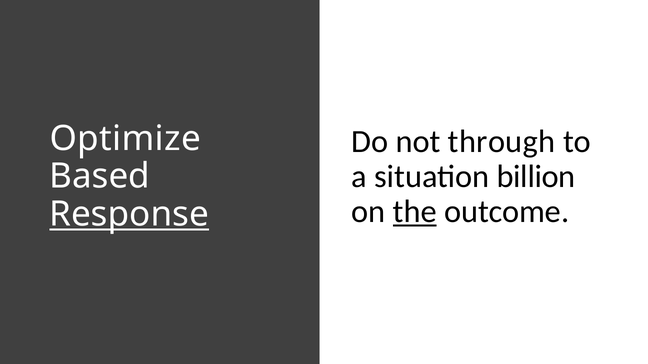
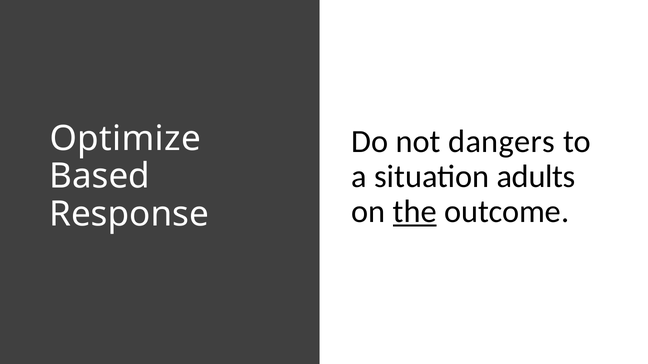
through: through -> dangers (502, 142)
billion: billion -> adults (536, 177)
Response underline: present -> none (129, 215)
